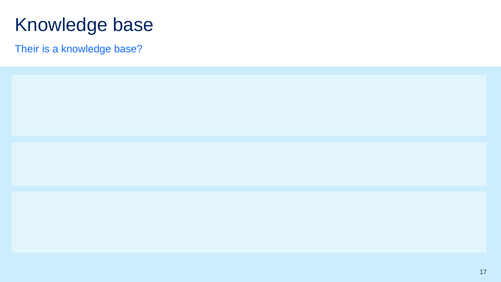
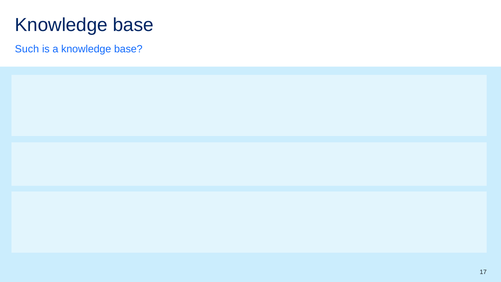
Their: Their -> Such (27, 49)
